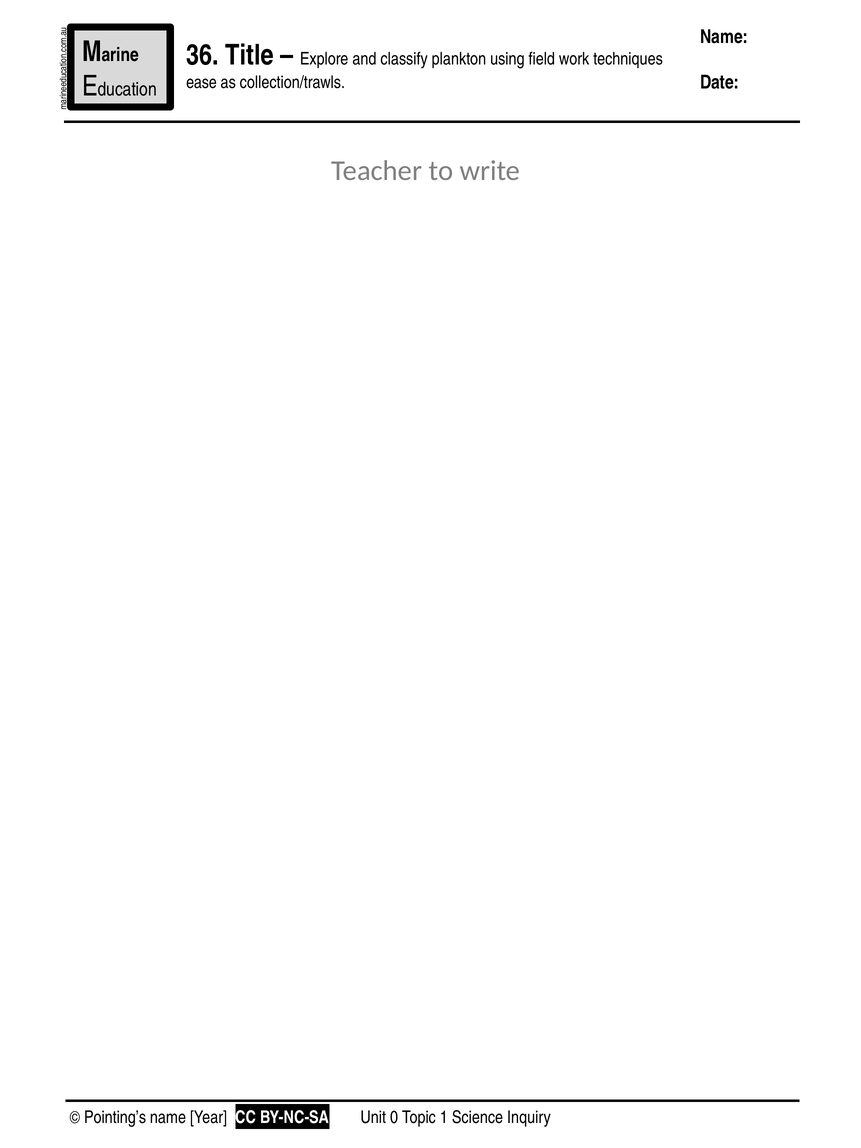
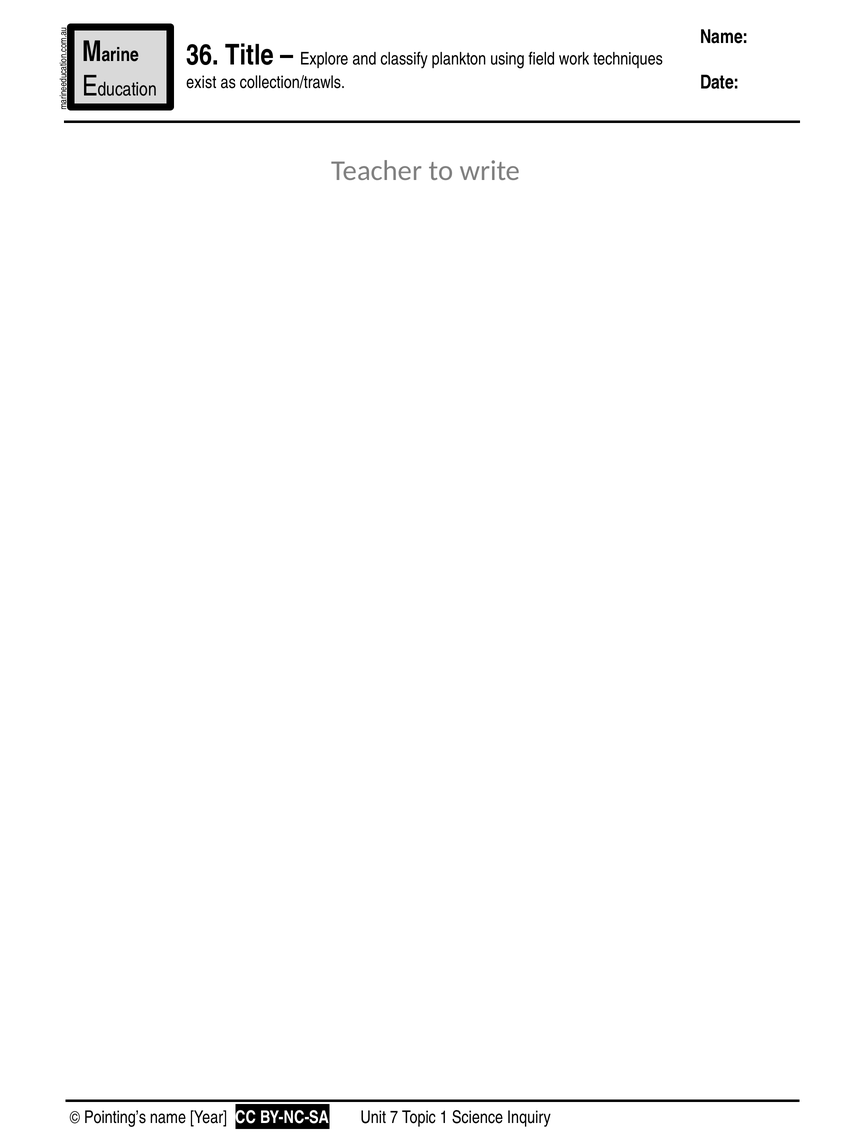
ease: ease -> exist (201, 82)
0: 0 -> 7 (394, 1118)
